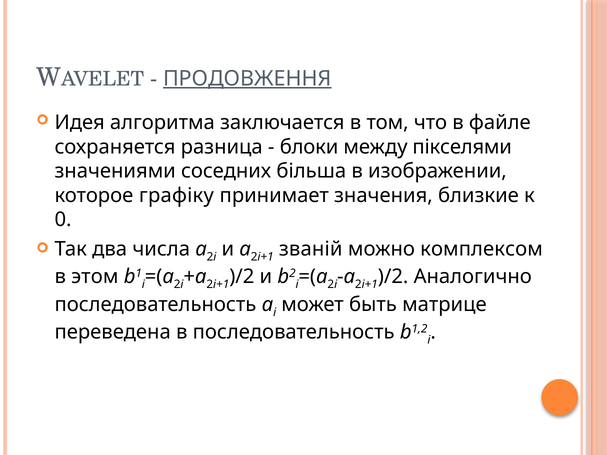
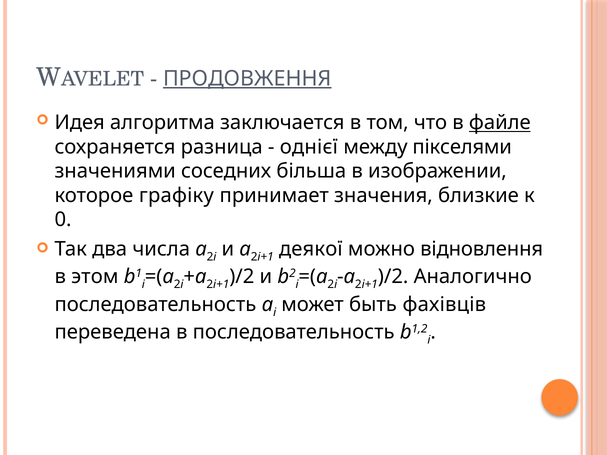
файле underline: none -> present (500, 123)
блоки: блоки -> однієї (309, 147)
званій: званій -> деякої (311, 249)
комплексом: комплексом -> відновлення (482, 249)
матрице: матрице -> фахівців (444, 304)
